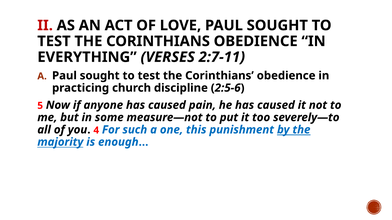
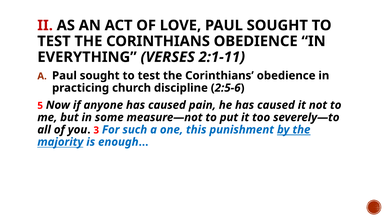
2:7-11: 2:7-11 -> 2:1-11 (222, 57)
4: 4 -> 3 (96, 131)
